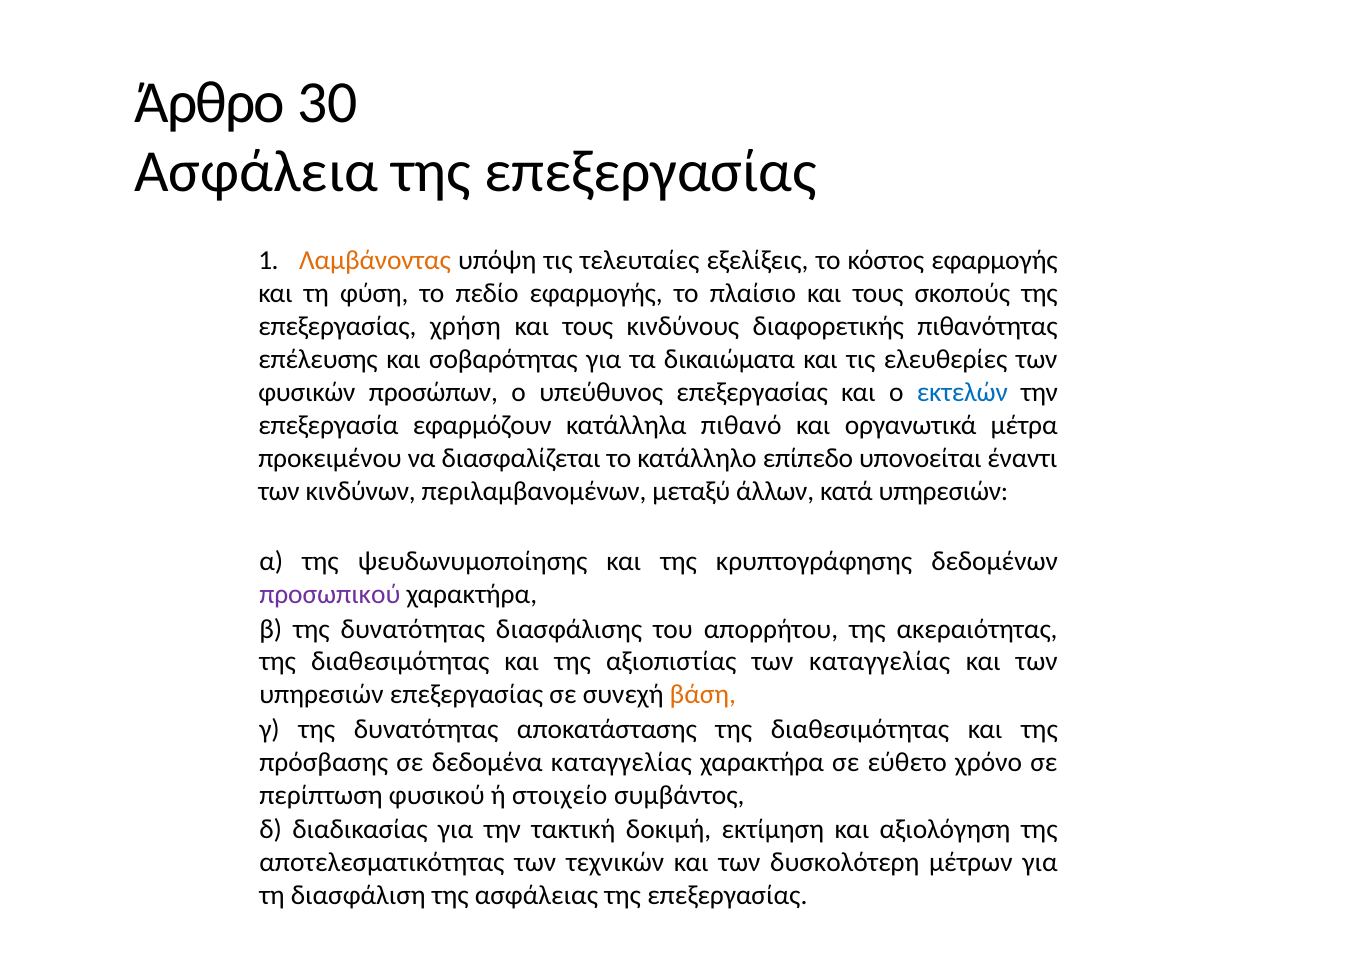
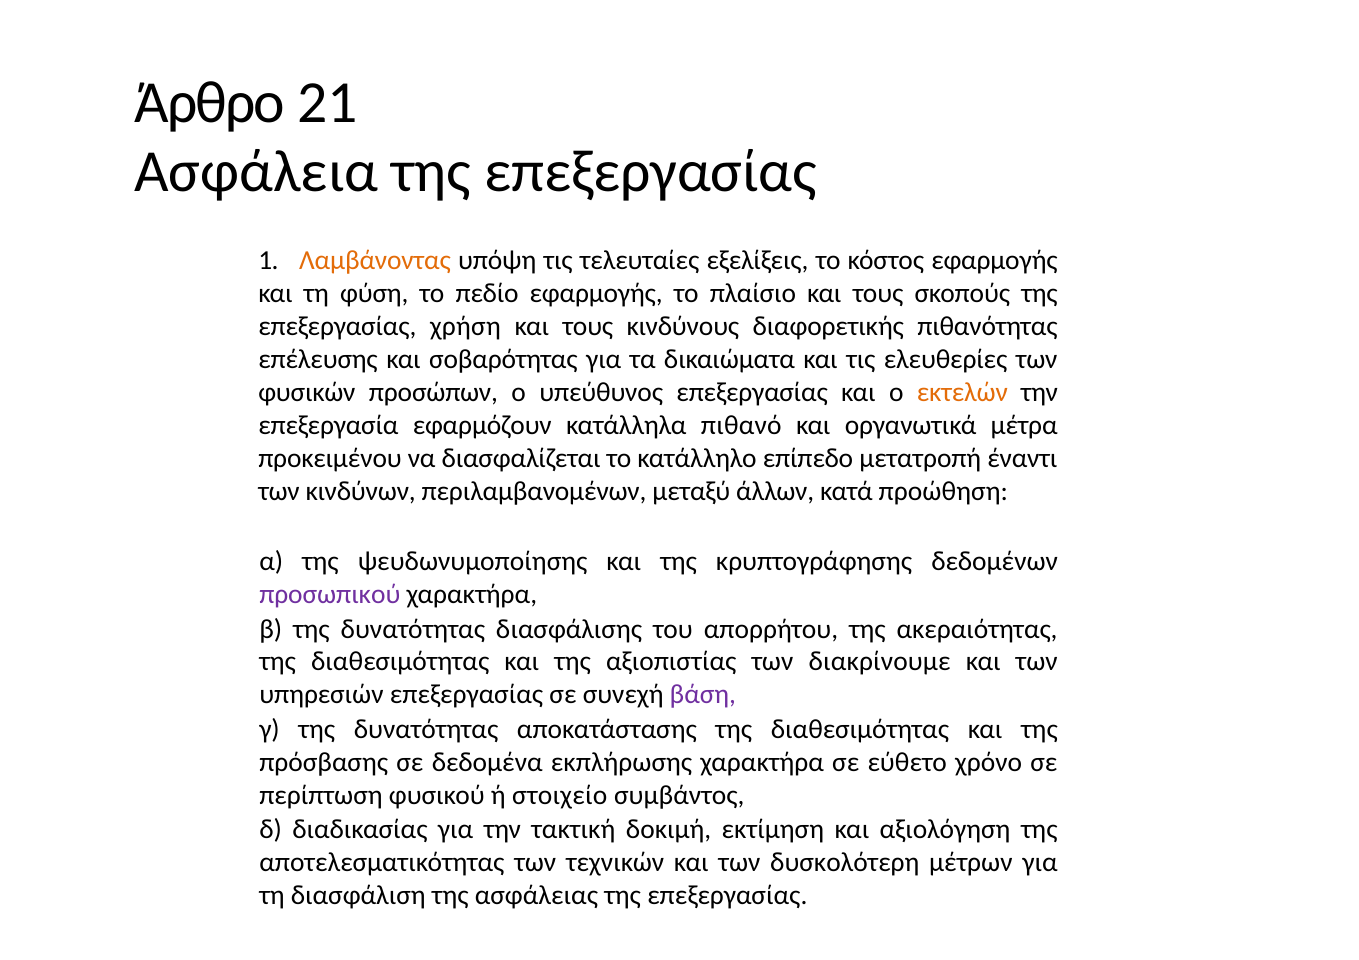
30: 30 -> 21 (327, 103)
εκτελών colour: blue -> orange (962, 393)
υπονοείται: υπονοείται -> μετατροπή (920, 459)
κατά υπηρεσιών: υπηρεσιών -> προώθηση (943, 492)
των καταγγελίας: καταγγελίας -> διακρίνουμε (880, 662)
βάση colour: orange -> purple (703, 695)
δεδομένα καταγγελίας: καταγγελίας -> εκπλήρωσης (622, 763)
